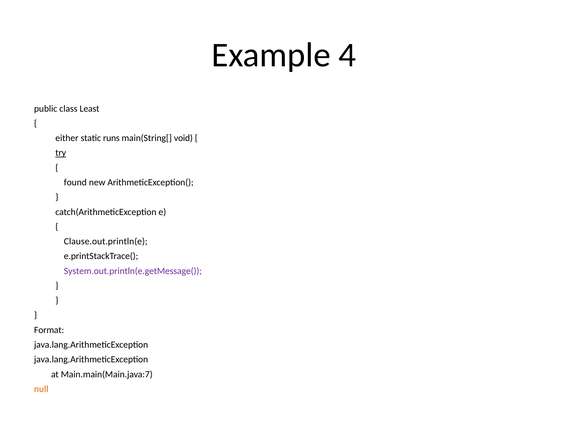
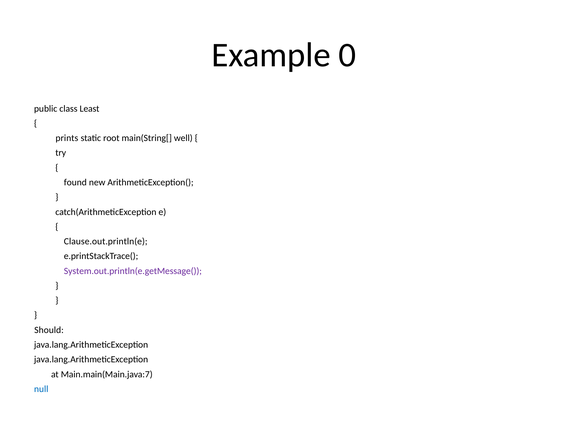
4: 4 -> 0 (347, 55)
either: either -> prints (67, 138)
runs: runs -> root (111, 138)
void: void -> well (183, 138)
try underline: present -> none (61, 153)
Format: Format -> Should (49, 330)
null colour: orange -> blue (41, 389)
